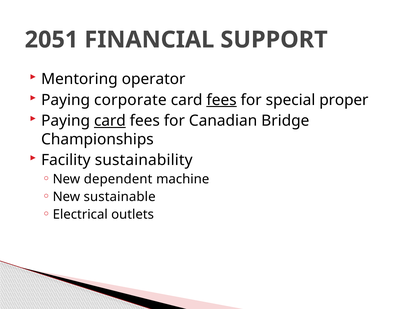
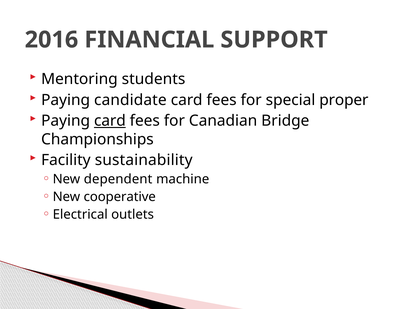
2051: 2051 -> 2016 (51, 40)
operator: operator -> students (154, 79)
corporate: corporate -> candidate (130, 100)
fees underline: present -> none (222, 100)
sustainable: sustainable -> cooperative (120, 197)
